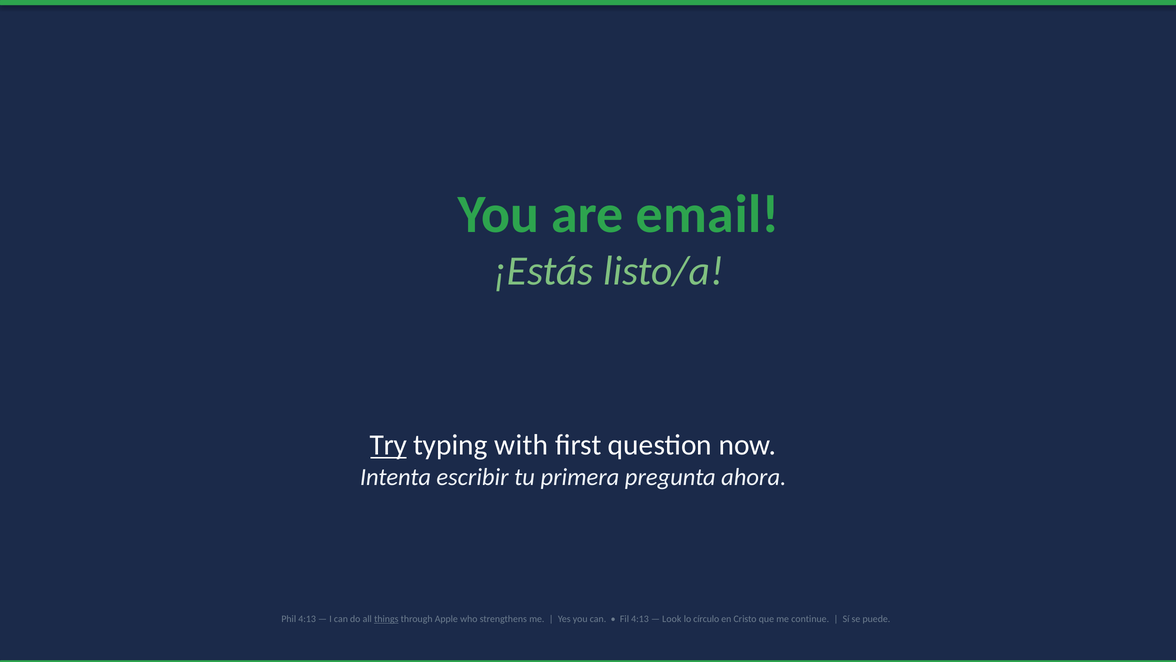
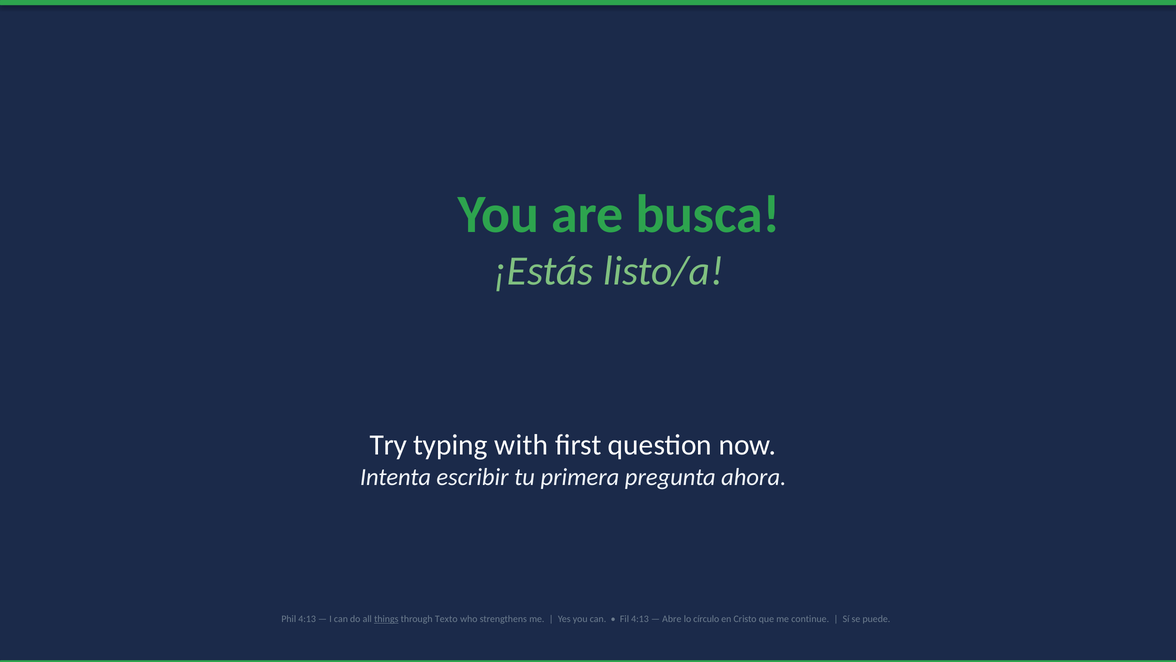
email: email -> busca (708, 214)
Try underline: present -> none (389, 445)
Apple: Apple -> Texto (446, 619)
Look: Look -> Abre (672, 619)
